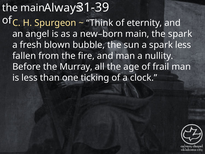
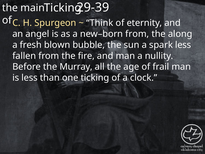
31-39: 31-39 -> 29-39 (93, 7)
Always: Always -> Ticking (63, 8)
new–born main: main -> from (137, 34)
the spark: spark -> along (180, 34)
